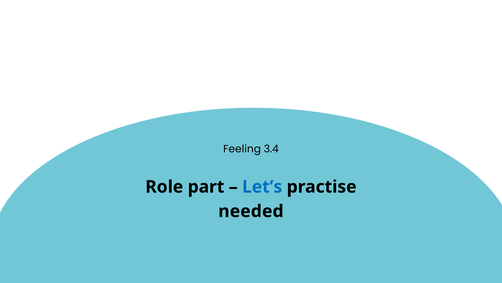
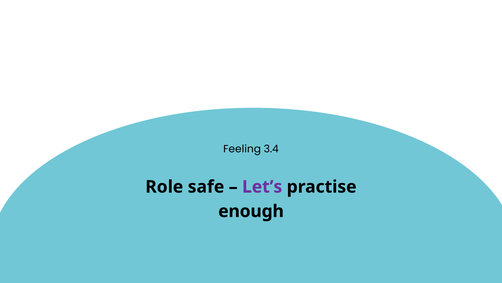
part: part -> safe (206, 186)
Let’s colour: blue -> purple (262, 186)
needed: needed -> enough (251, 211)
